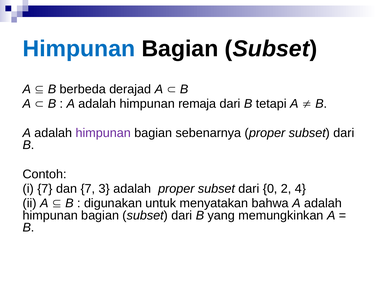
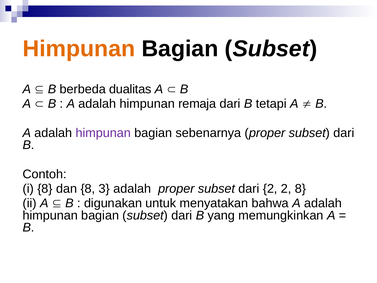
Himpunan colour: blue -> orange (79, 49)
derajad: derajad -> dualitas (130, 89)
i 7: 7 -> 8 (45, 189)
dan 7: 7 -> 8 (88, 189)
dari 0: 0 -> 2 (270, 189)
2 4: 4 -> 8 (301, 189)
